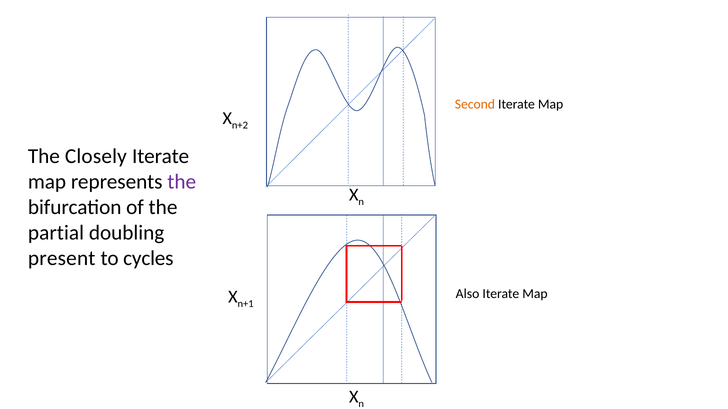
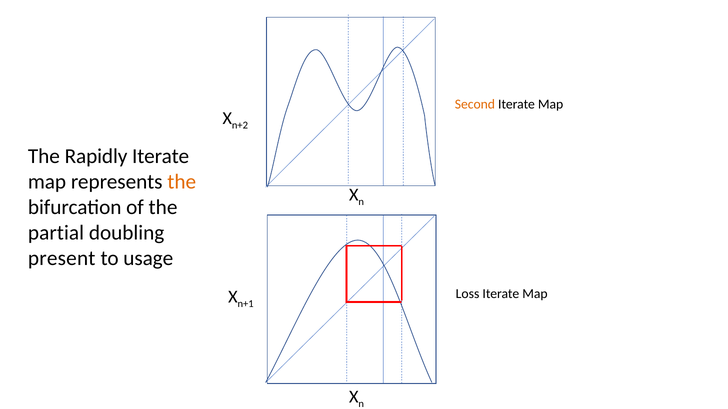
Closely: Closely -> Rapidly (96, 157)
the colour: purple -> orange (182, 182)
cycles: cycles -> usage (148, 259)
Also: Also -> Loss (468, 294)
